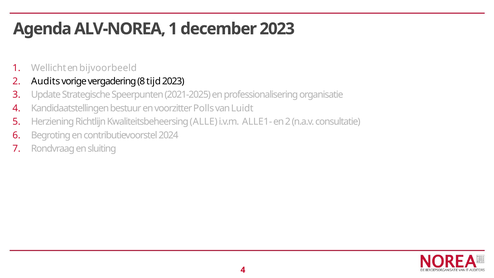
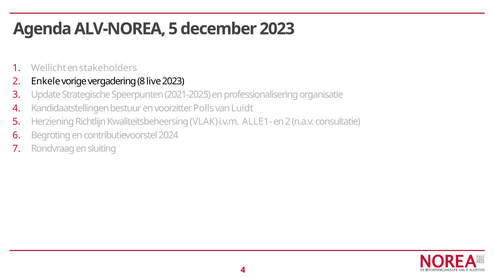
ALV-NOREA 1: 1 -> 5 (173, 29)
bijvoorbeeld: bijvoorbeeld -> stakeholders (108, 68)
Audits: Audits -> Enkele (46, 81)
tijd: tijd -> live (154, 81)
ALLE: ALLE -> VLAK (204, 122)
